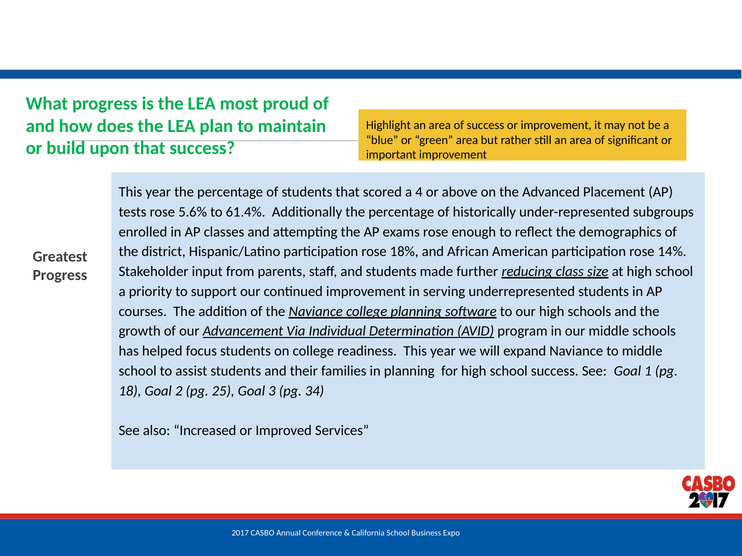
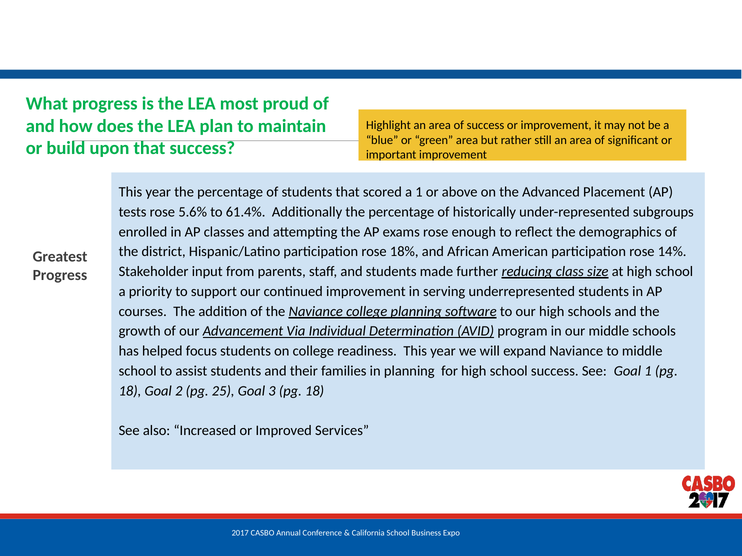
a 4: 4 -> 1 (419, 192)
3 pg 34: 34 -> 18 (315, 391)
